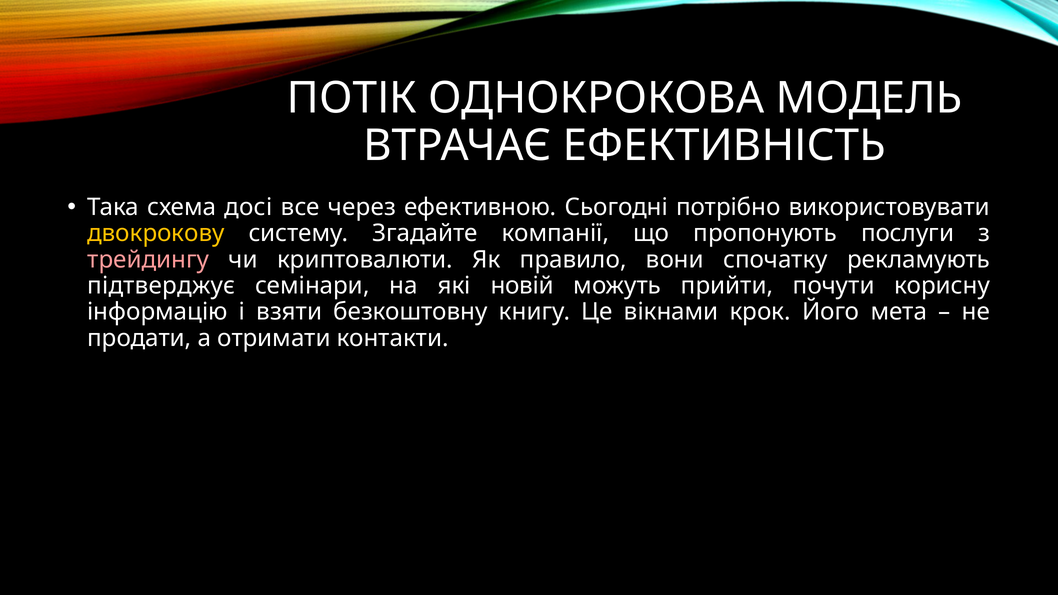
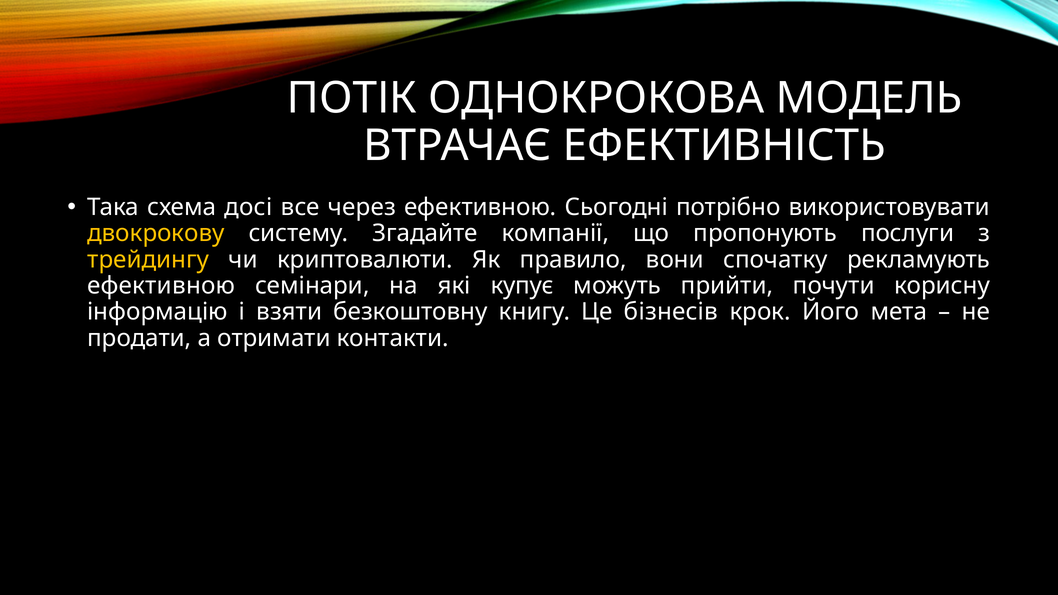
трейдингу colour: pink -> yellow (148, 260)
підтверджує: підтверджує -> ефективною (161, 286)
новій: новій -> купує (522, 286)
вікнами: вікнами -> бізнесів (671, 312)
